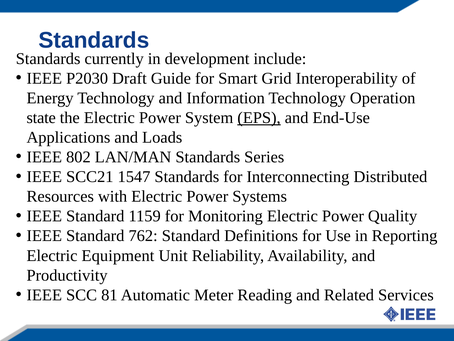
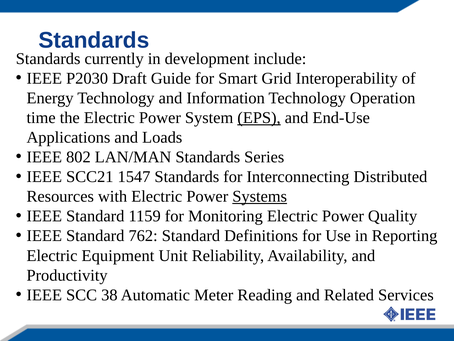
state: state -> time (41, 118)
Systems underline: none -> present (260, 196)
81: 81 -> 38 (109, 295)
